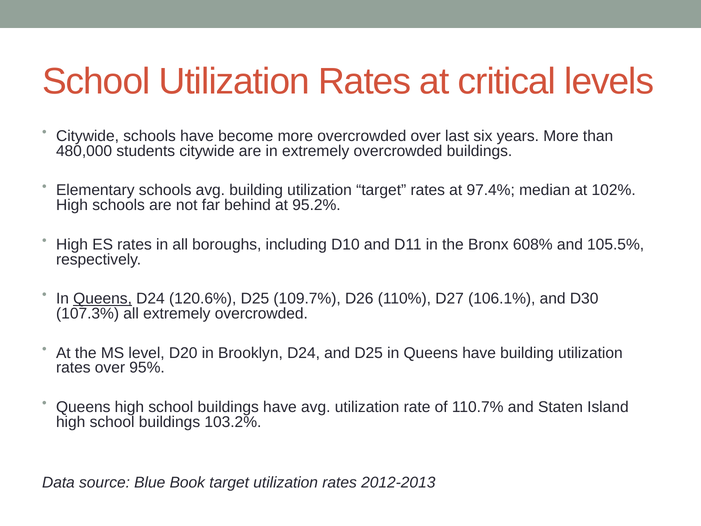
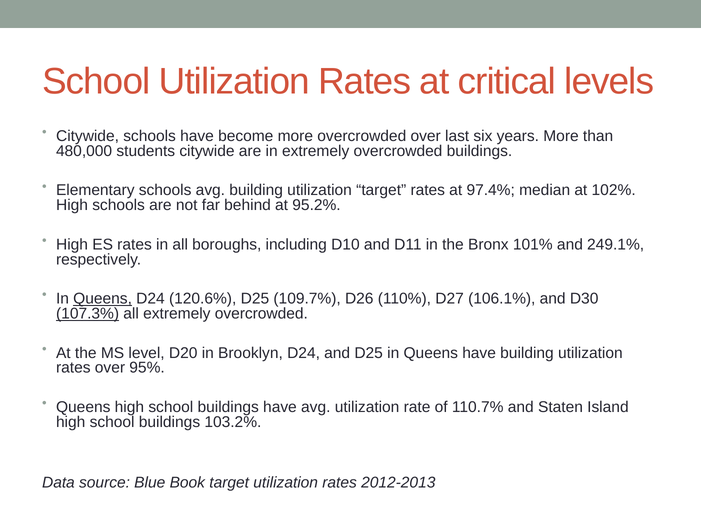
608%: 608% -> 101% (533, 244)
105.5%: 105.5% -> 249.1% (616, 244)
107.3% underline: none -> present (88, 313)
